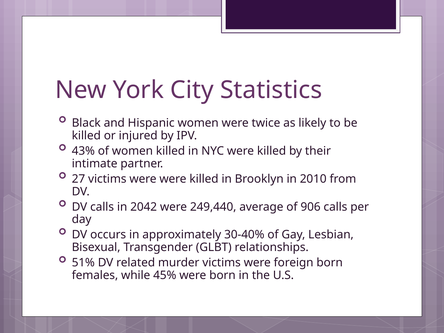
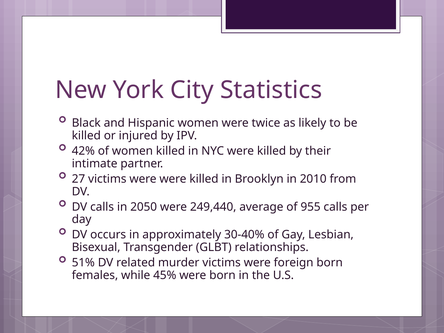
43%: 43% -> 42% (83, 151)
2042: 2042 -> 2050 (144, 207)
906: 906 -> 955 (311, 207)
